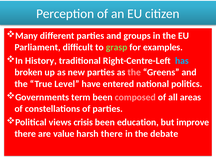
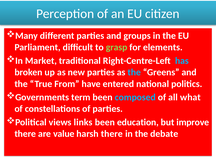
examples: examples -> elements (163, 47)
History: History -> Market (41, 61)
the colour: pink -> light blue (134, 72)
Level: Level -> From (67, 84)
composed colour: pink -> light blue (135, 97)
areas: areas -> what (190, 97)
crisis: crisis -> links (83, 122)
